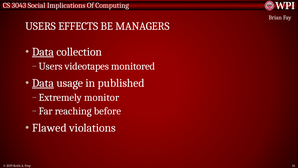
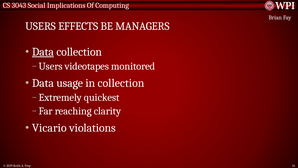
Data underline: present -> none (43, 83)
in published: published -> collection (121, 83)
monitor: monitor -> quickest (102, 97)
before: before -> clarity (107, 111)
Flawed: Flawed -> Vicario (49, 128)
